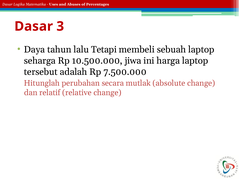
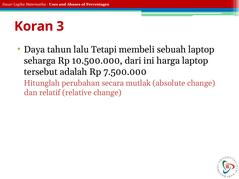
Dasar: Dasar -> Koran (34, 26)
jiwa: jiwa -> dari (133, 61)
